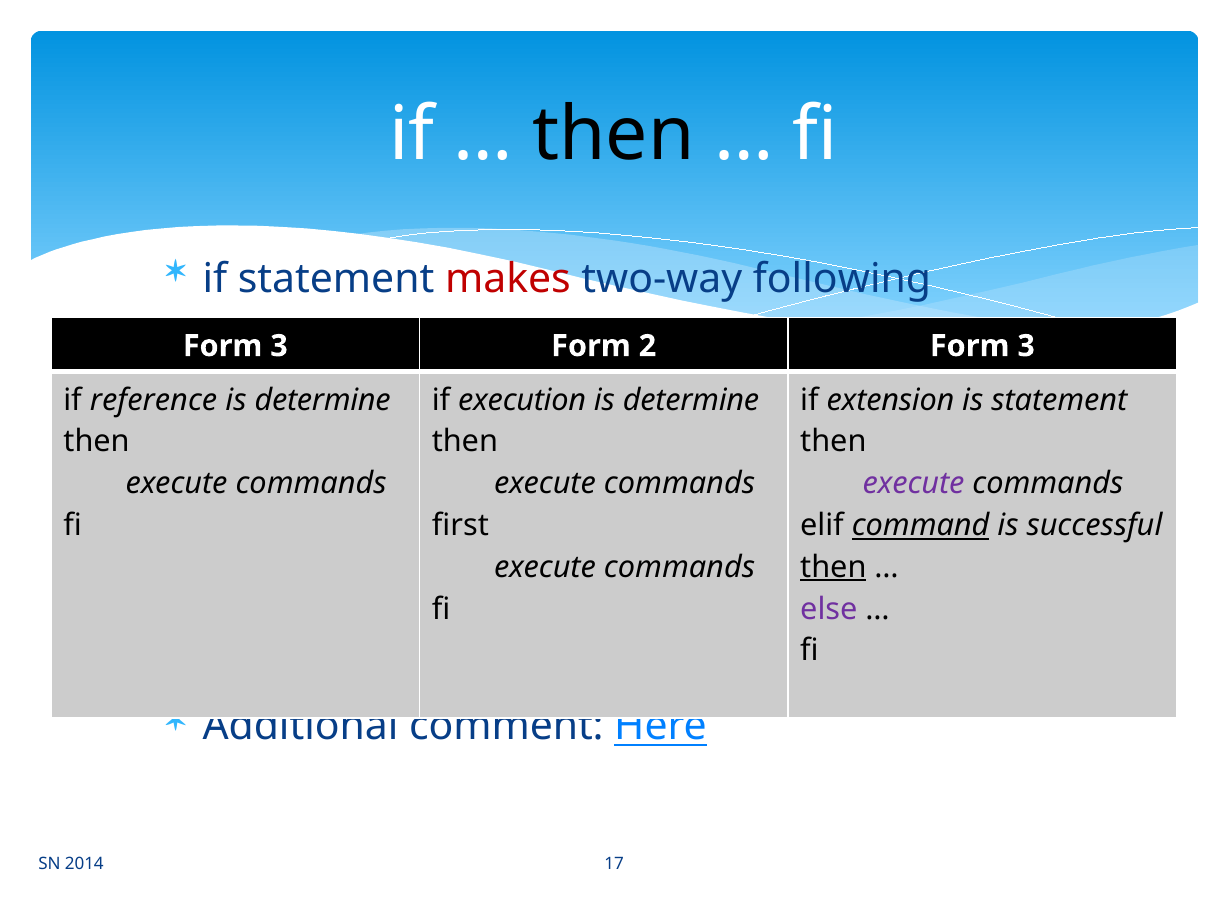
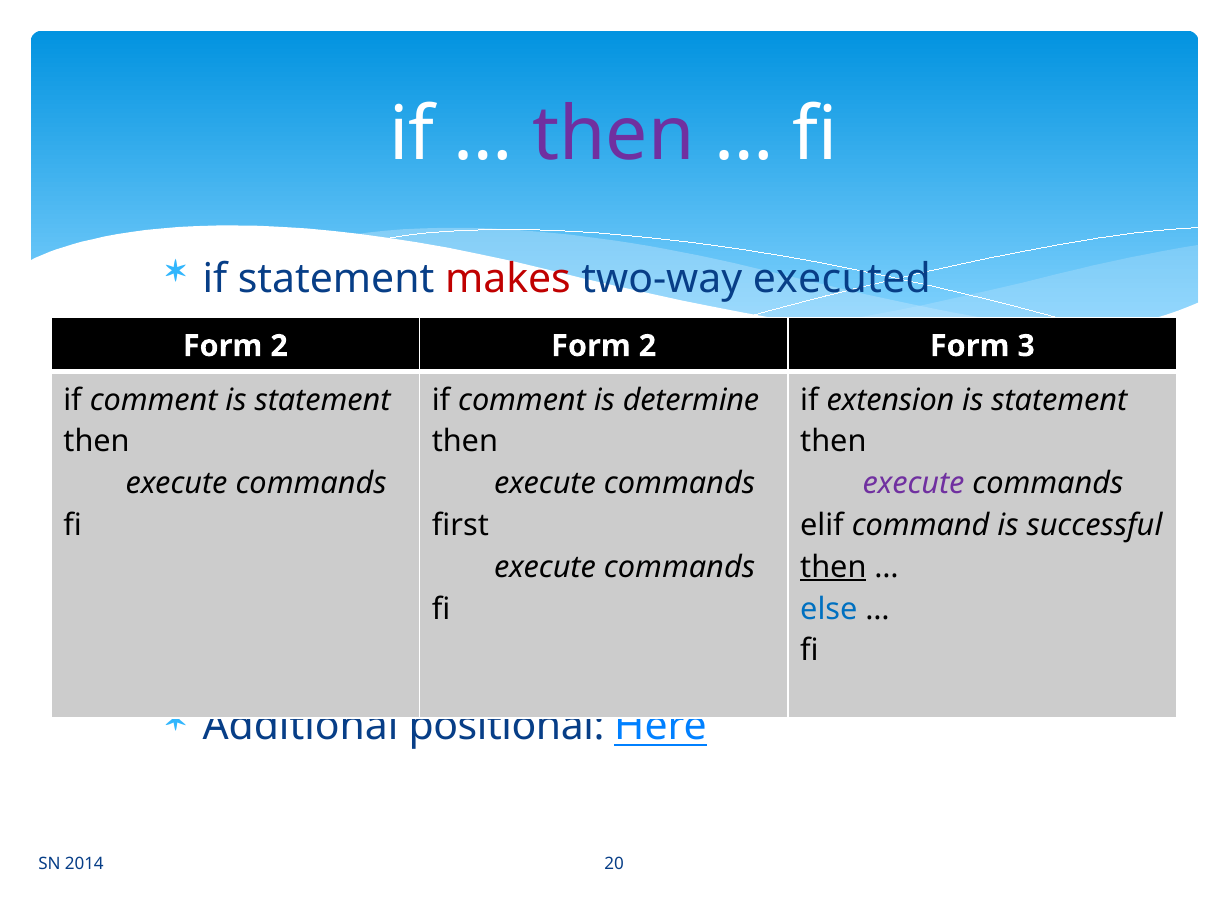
then colour: black -> purple (614, 135)
following: following -> executed (842, 279)
3: 3 -> 2 (279, 346)
reference: reference -> comment (154, 400)
determine: determine -> statement (323, 400)
execution: execution -> comment (522, 400)
command underline: present -> none (921, 525)
else colour: purple -> blue (829, 609)
comment: comment -> positional (507, 726)
17: 17 -> 20 (614, 864)
